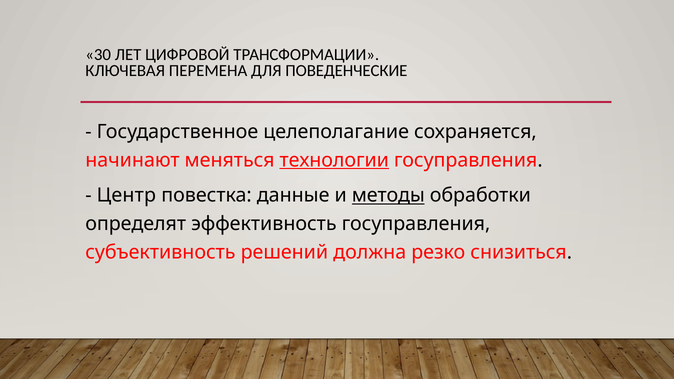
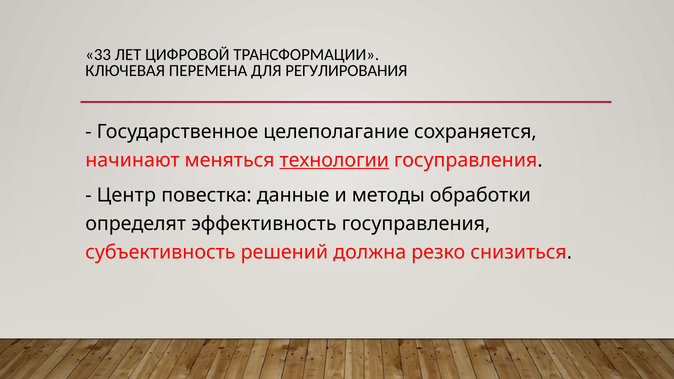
30: 30 -> 33 (98, 55)
ПОВЕДЕНЧЕСКИЕ: ПОВЕДЕНЧЕСКИЕ -> РЕГУЛИРОВАНИЯ (346, 71)
методы underline: present -> none (388, 196)
